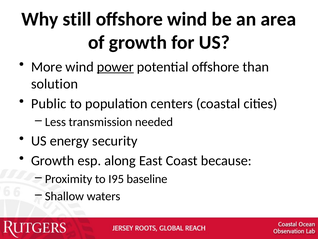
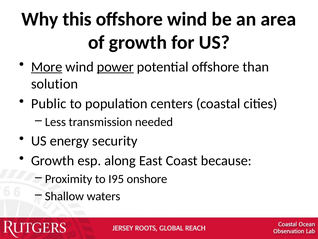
still: still -> this (77, 19)
More underline: none -> present (47, 67)
baseline: baseline -> onshore (147, 179)
